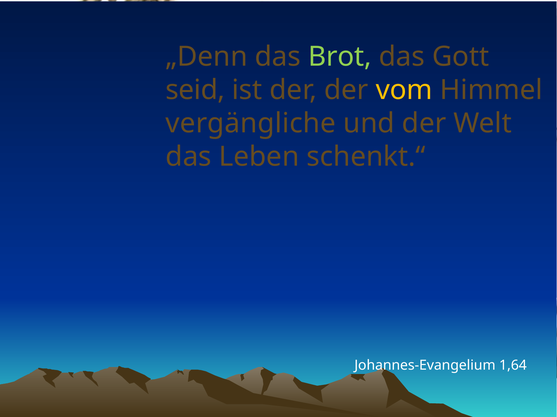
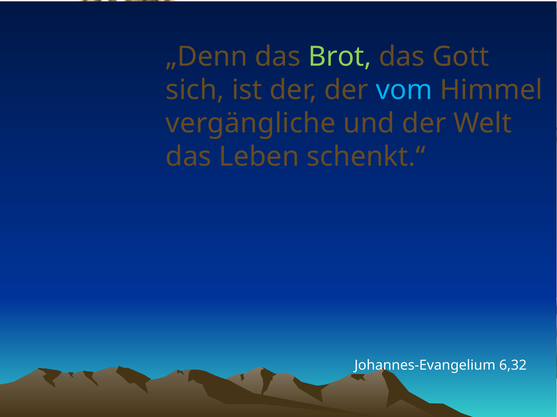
seid: seid -> sich (195, 90)
vom colour: yellow -> light blue (404, 90)
1,64: 1,64 -> 6,32 (513, 366)
